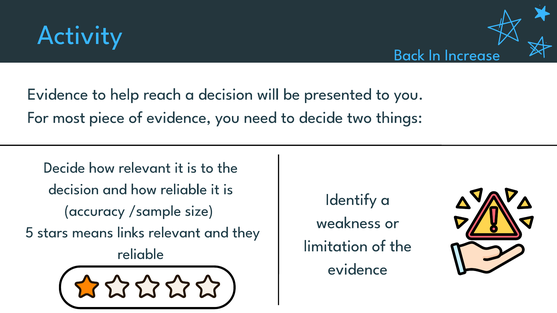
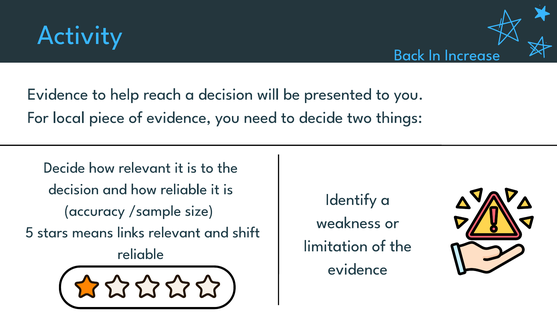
most: most -> local (69, 118)
they: they -> shift (246, 233)
